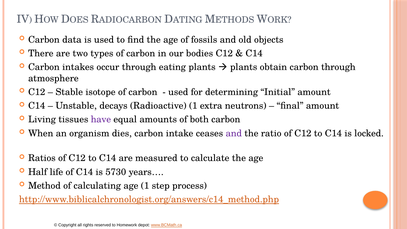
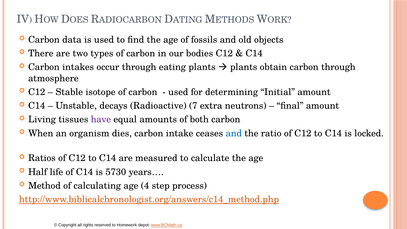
Radioactive 1: 1 -> 7 (193, 106)
and colour: purple -> blue (234, 133)
age 1: 1 -> 4 (145, 186)
